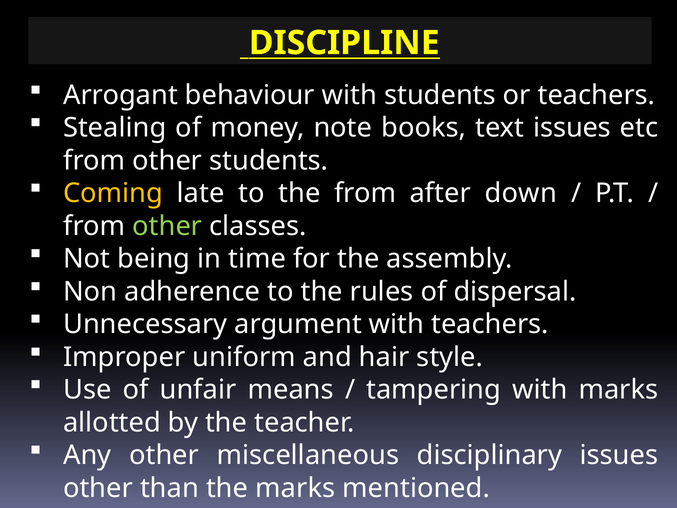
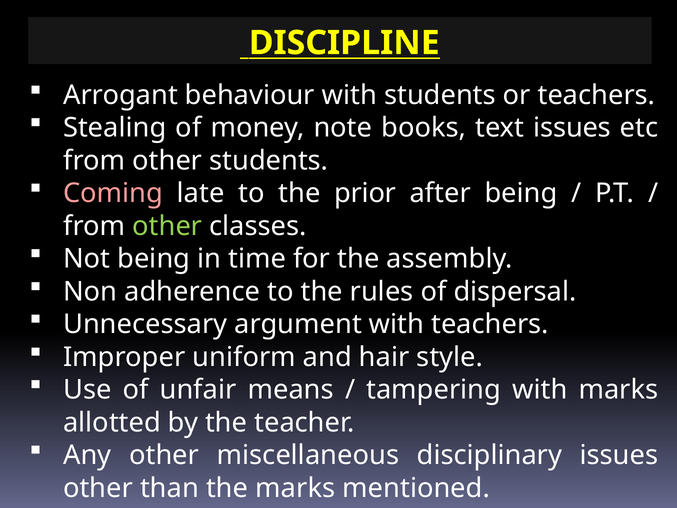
Coming colour: yellow -> pink (113, 193)
the from: from -> prior (365, 193)
after down: down -> being (521, 193)
